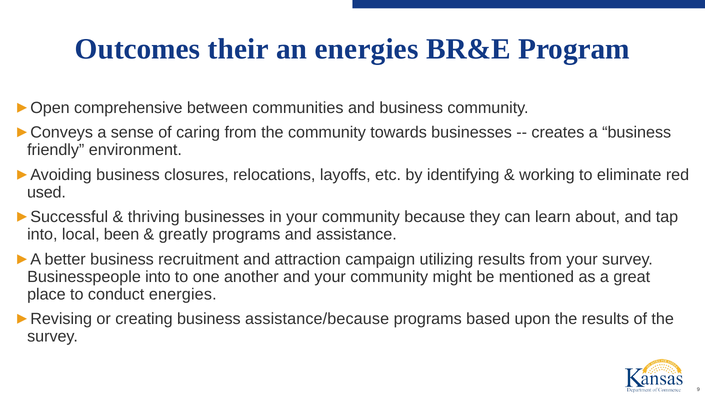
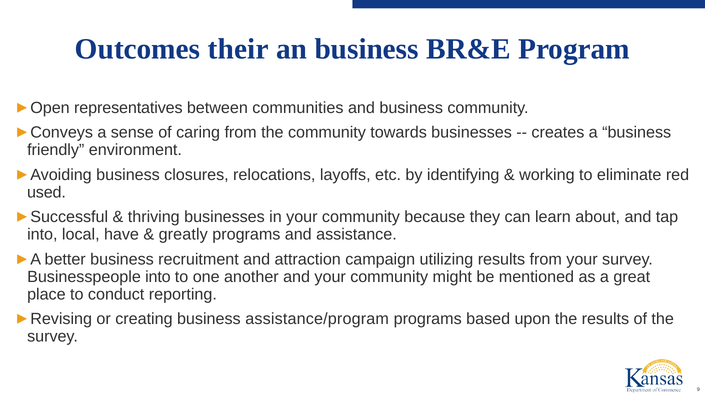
an energies: energies -> business (367, 49)
comprehensive: comprehensive -> representatives (128, 108)
been: been -> have (122, 234)
conduct energies: energies -> reporting (183, 294)
assistance/because: assistance/because -> assistance/program (317, 319)
